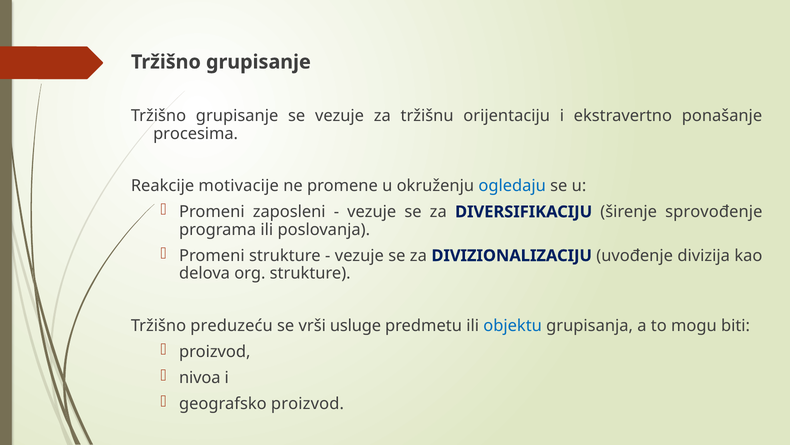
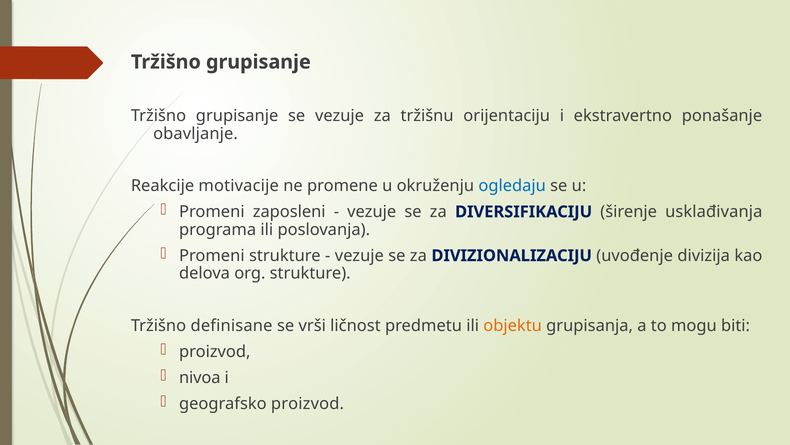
procesima: procesima -> obavljanje (196, 134)
sprovođenje: sprovođenje -> usklađivanja (714, 212)
preduzeću: preduzeću -> definisane (232, 325)
usluge: usluge -> ličnost (355, 325)
objektu colour: blue -> orange (513, 325)
